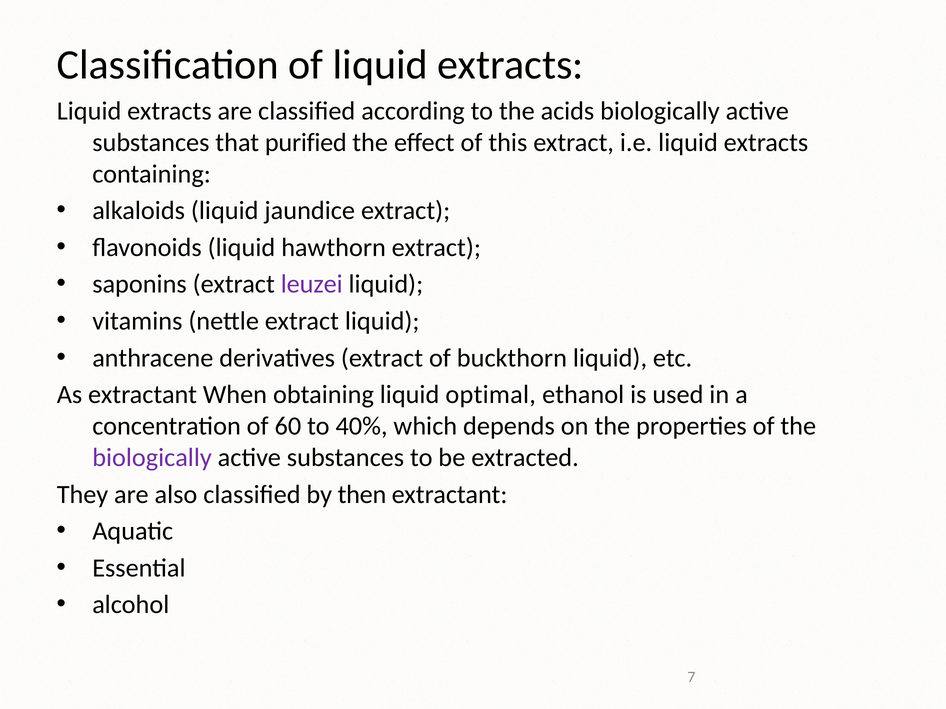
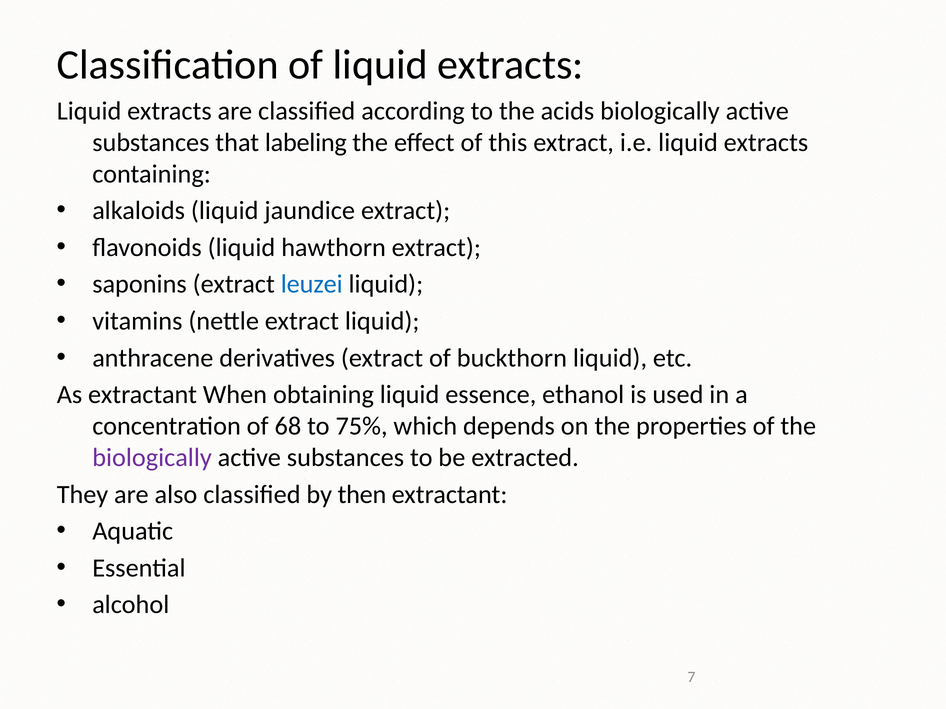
purified: purified -> labeling (306, 143)
leuzei colour: purple -> blue (312, 285)
optimal: optimal -> essence (491, 395)
60: 60 -> 68 (288, 426)
40%: 40% -> 75% (362, 426)
